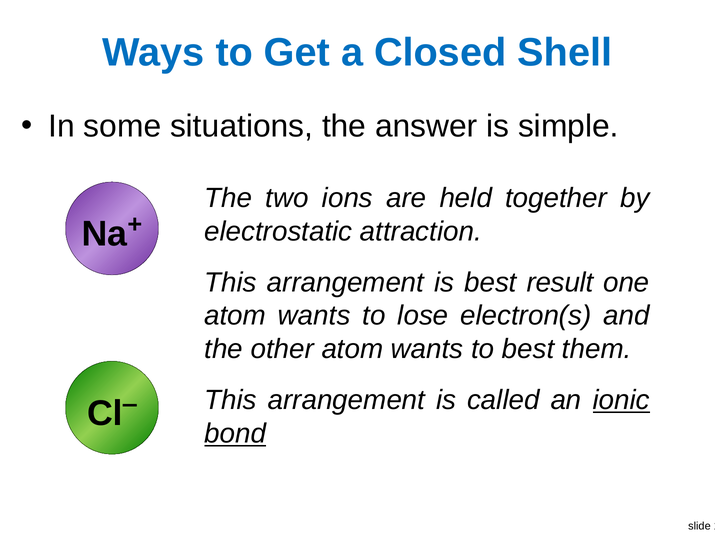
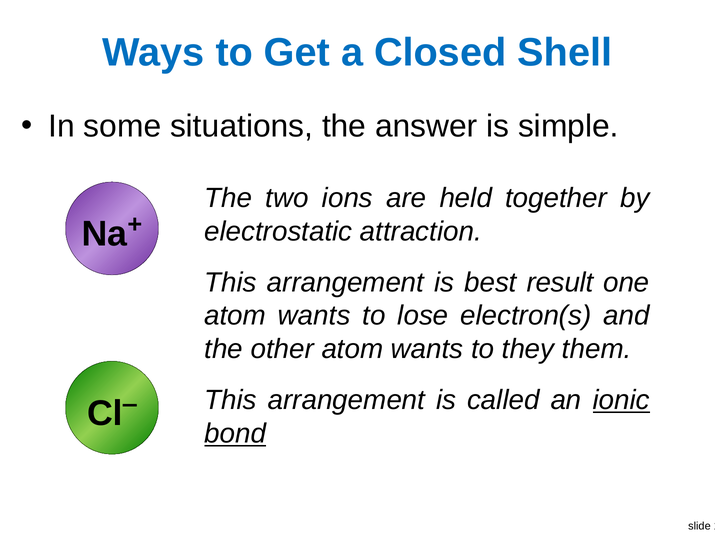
to best: best -> they (528, 349)
